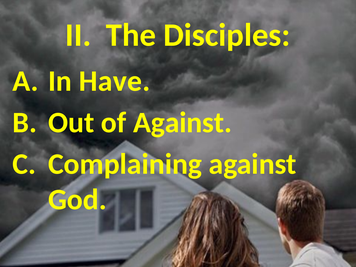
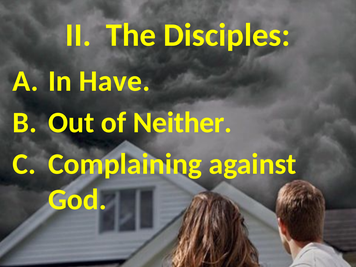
of Against: Against -> Neither (183, 123)
